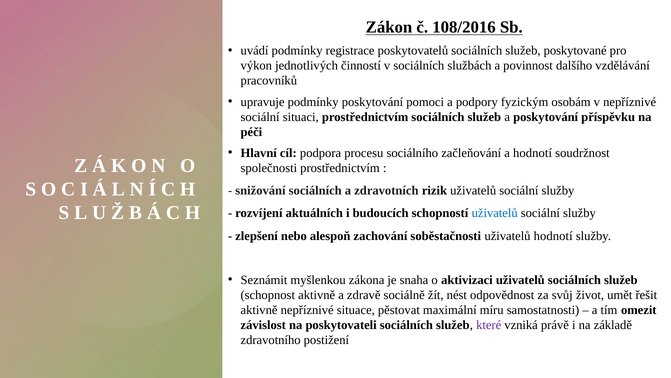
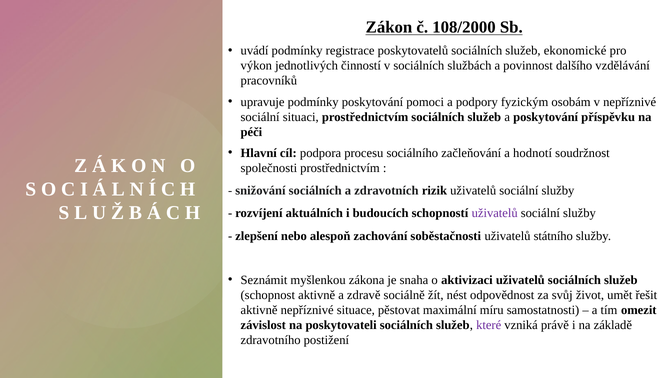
108/2016: 108/2016 -> 108/2000 (464, 27)
poskytované: poskytované -> ekonomické (575, 51)
uživatelů colour: blue -> purple (495, 213)
uživatelů hodnotí: hodnotí -> státního (553, 236)
